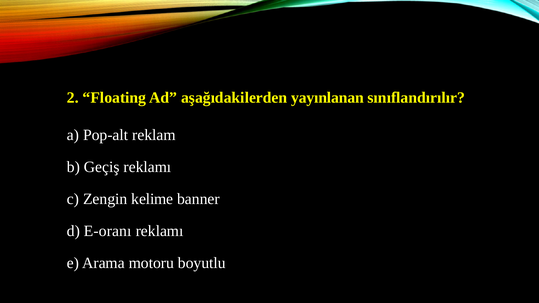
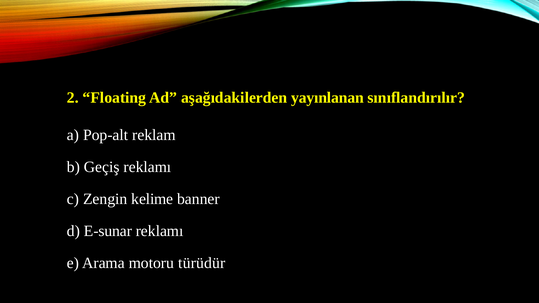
E-oranı: E-oranı -> E-sunar (108, 231)
boyutlu: boyutlu -> türüdür (202, 263)
